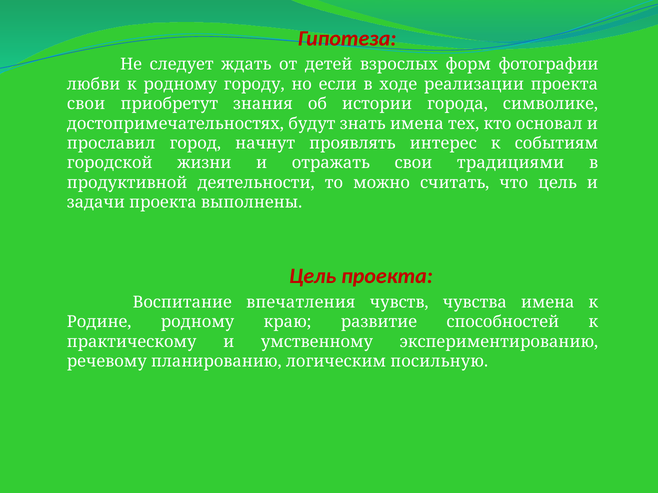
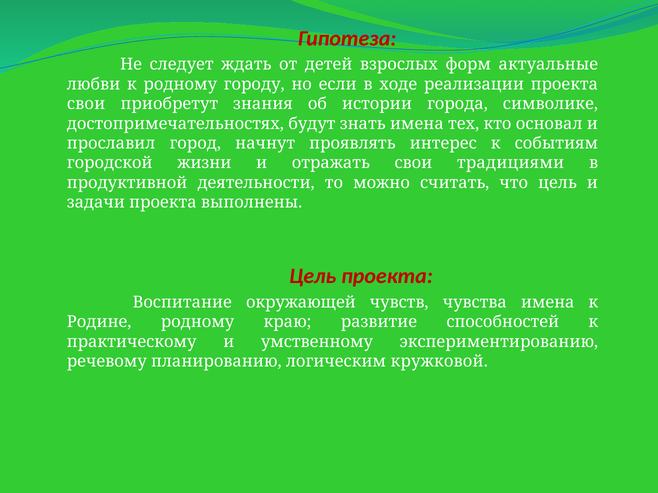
фотографии: фотографии -> актуальные (548, 64)
впечатления: впечатления -> окружающей (301, 302)
посильную: посильную -> кружковой (439, 362)
